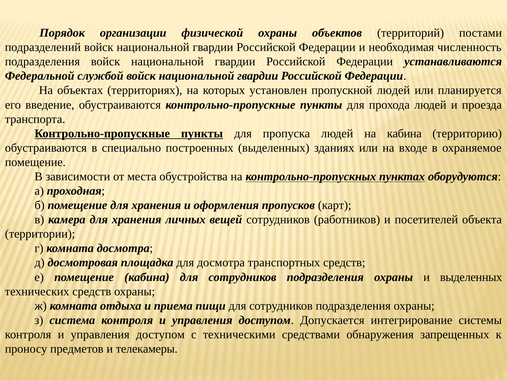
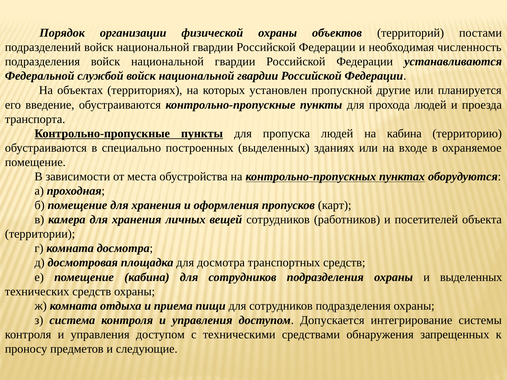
пропускной людей: людей -> другие (393, 90)
телекамеры: телекамеры -> следующие (147, 349)
